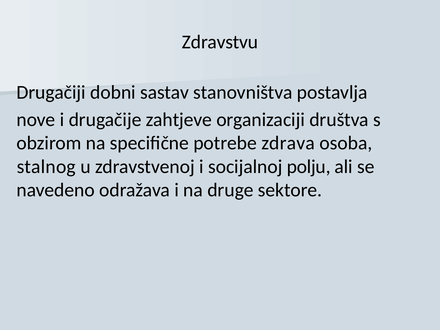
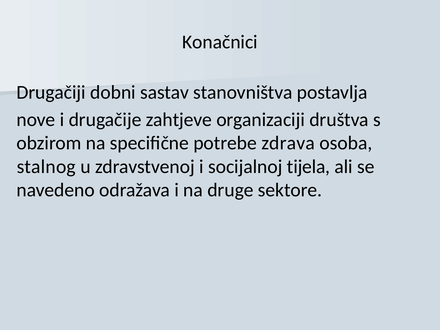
Zdravstvu: Zdravstvu -> Konačnici (220, 42)
polju: polju -> tijela (309, 167)
